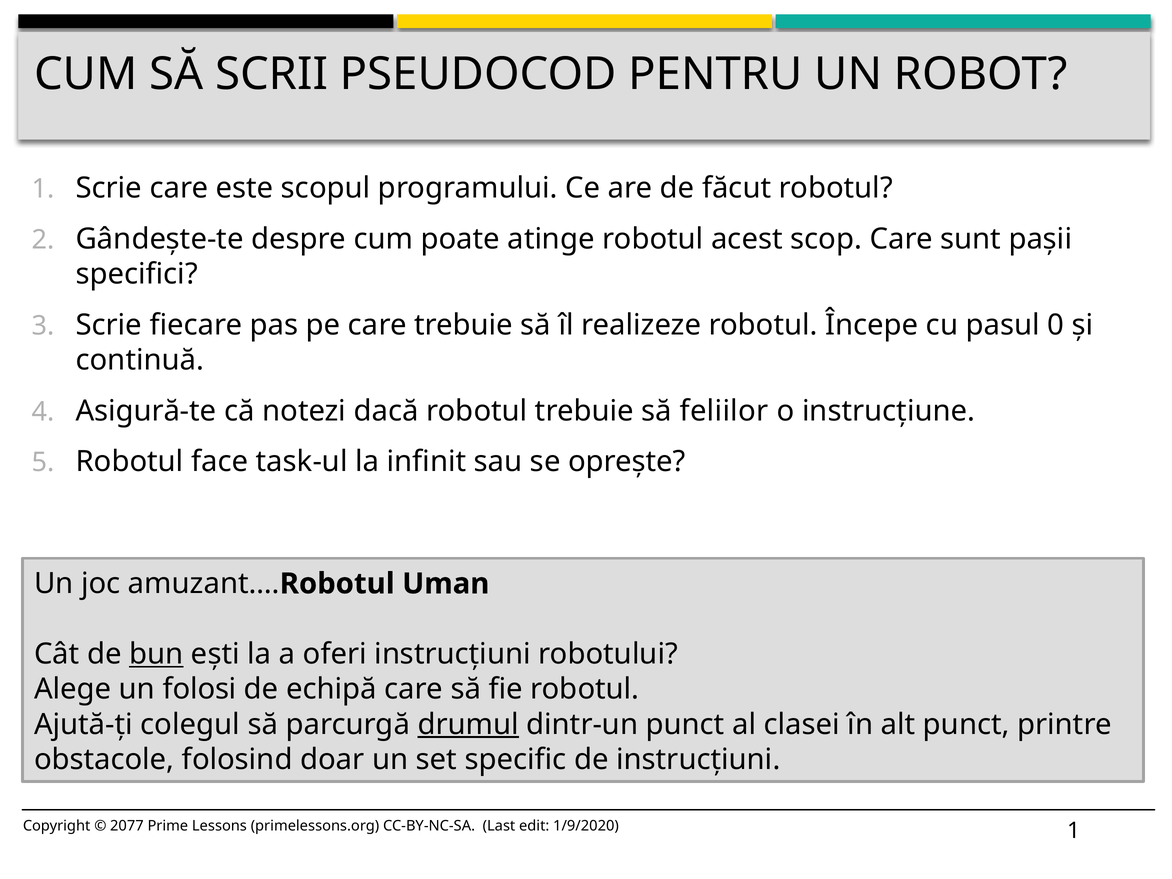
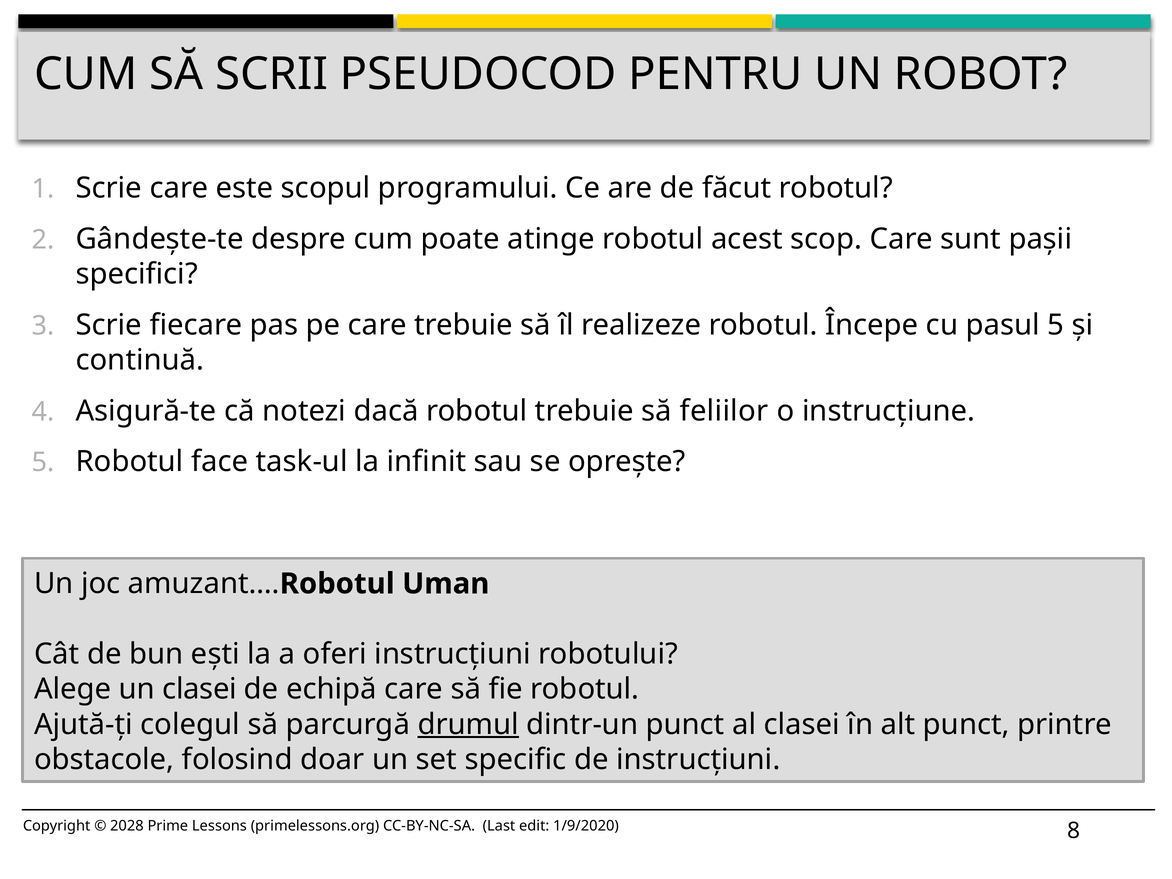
pasul 0: 0 -> 5 (1056, 325)
bun underline: present -> none (156, 654)
un folosi: folosi -> clasei (200, 689)
2077: 2077 -> 2028 (127, 826)
1/9/2020 1: 1 -> 8 (1074, 831)
